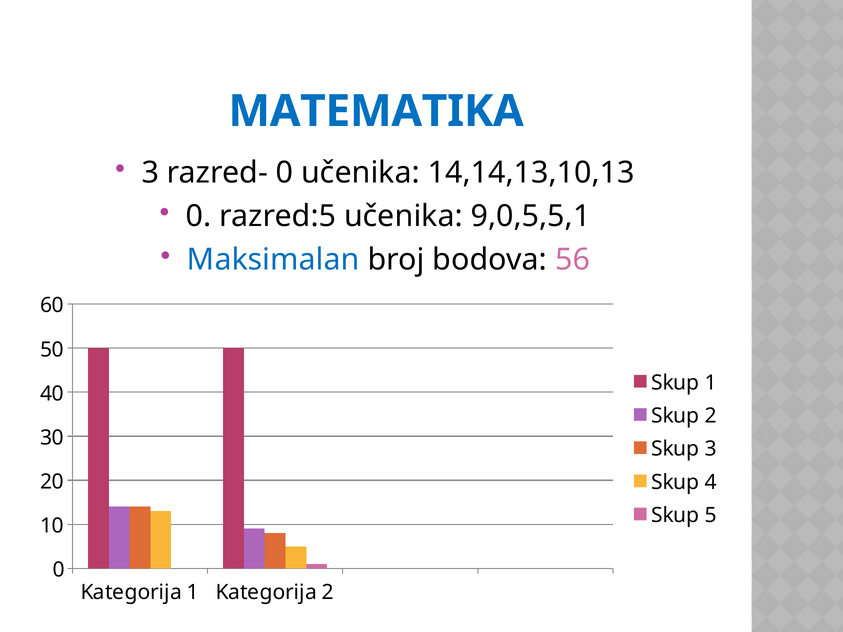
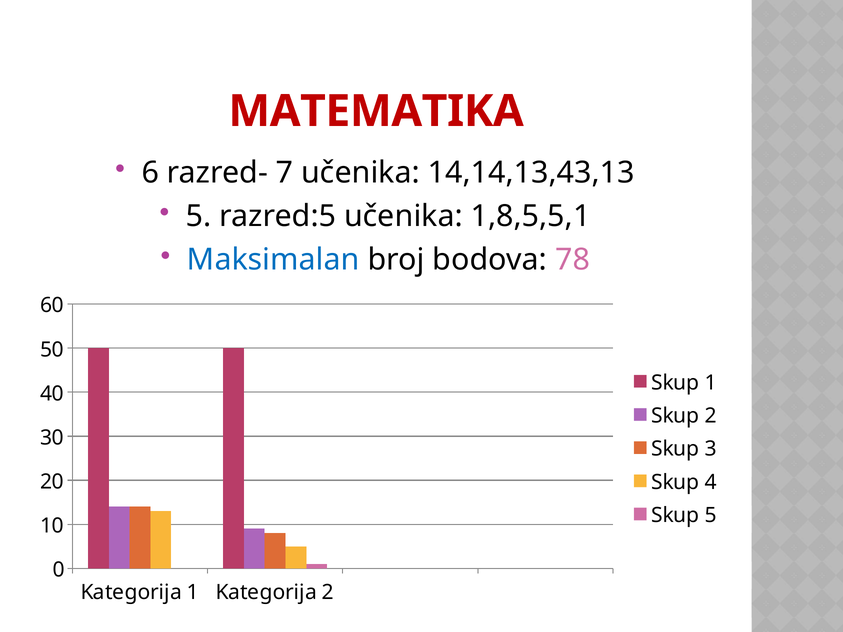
MATEMATIKA colour: blue -> red (376, 111)
3: 3 -> 6 (150, 173)
razred- 0: 0 -> 7 (284, 173)
14,14,13,10,13: 14,14,13,10,13 -> 14,14,13,43,13 (531, 173)
0: 0 -> 5 (199, 216)
9,0,5,5,1: 9,0,5,5,1 -> 1,8,5,5,1 (531, 216)
56: 56 -> 78 (573, 260)
